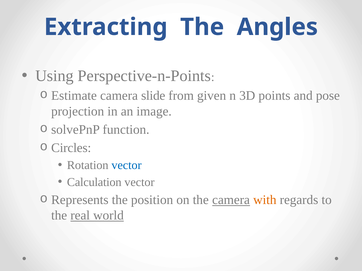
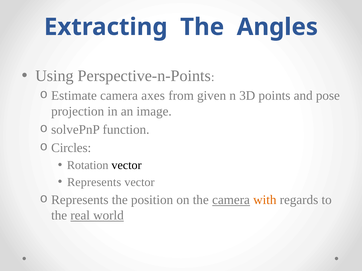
slide: slide -> axes (153, 96)
vector colour: blue -> black (127, 166)
Calculation: Calculation -> Represents (94, 182)
